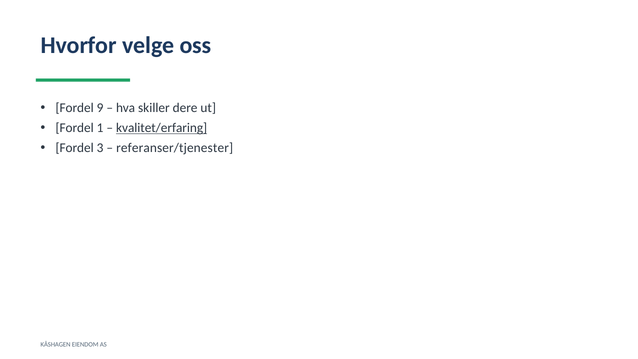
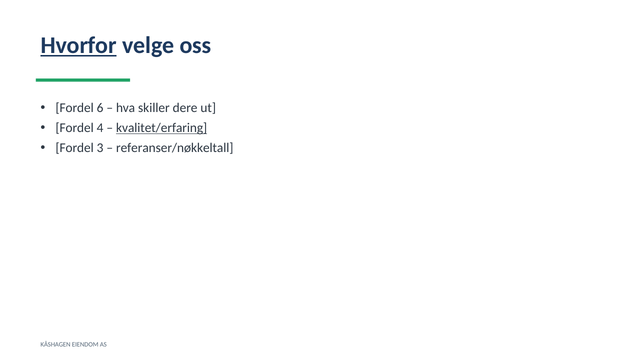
Hvorfor underline: none -> present (79, 46)
9: 9 -> 6 (100, 108)
1: 1 -> 4 (100, 128)
referanser/tjenester: referanser/tjenester -> referanser/nøkkeltall (175, 148)
